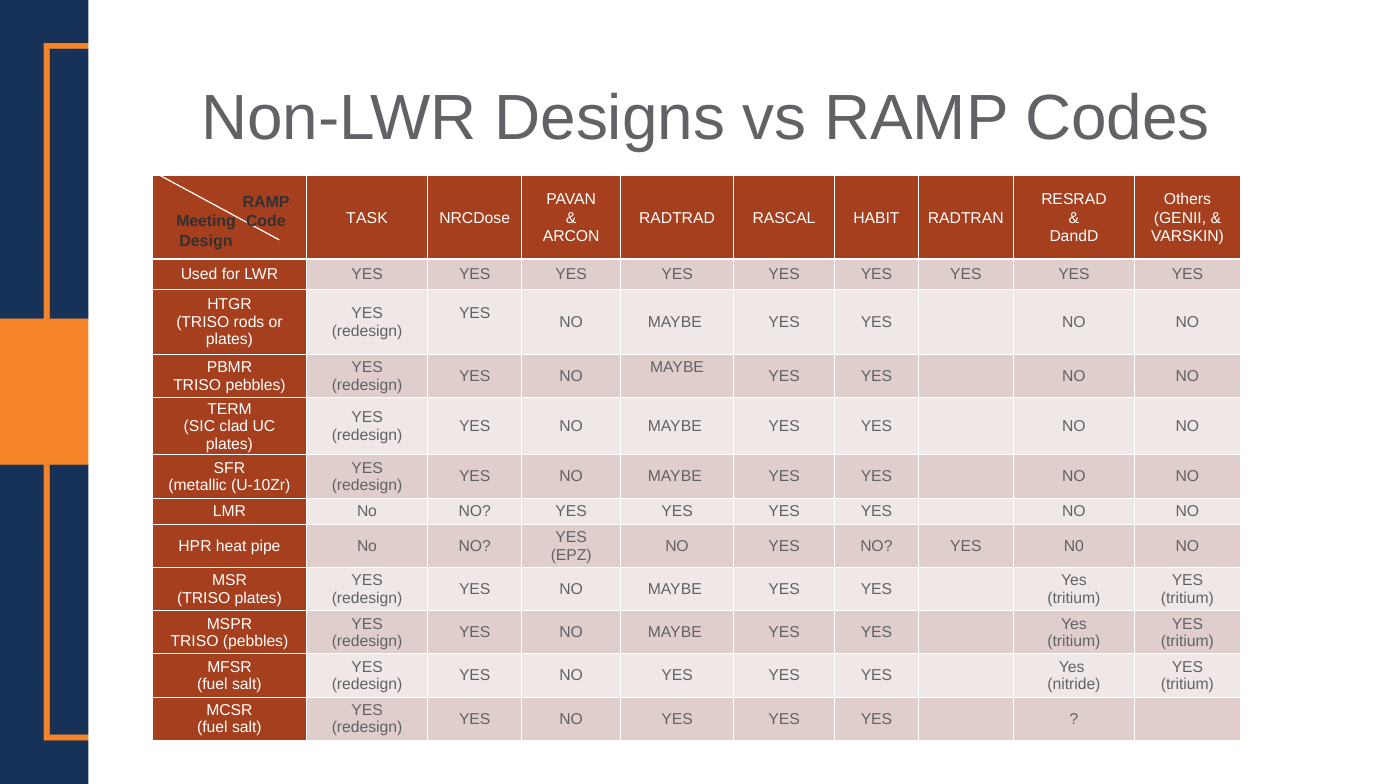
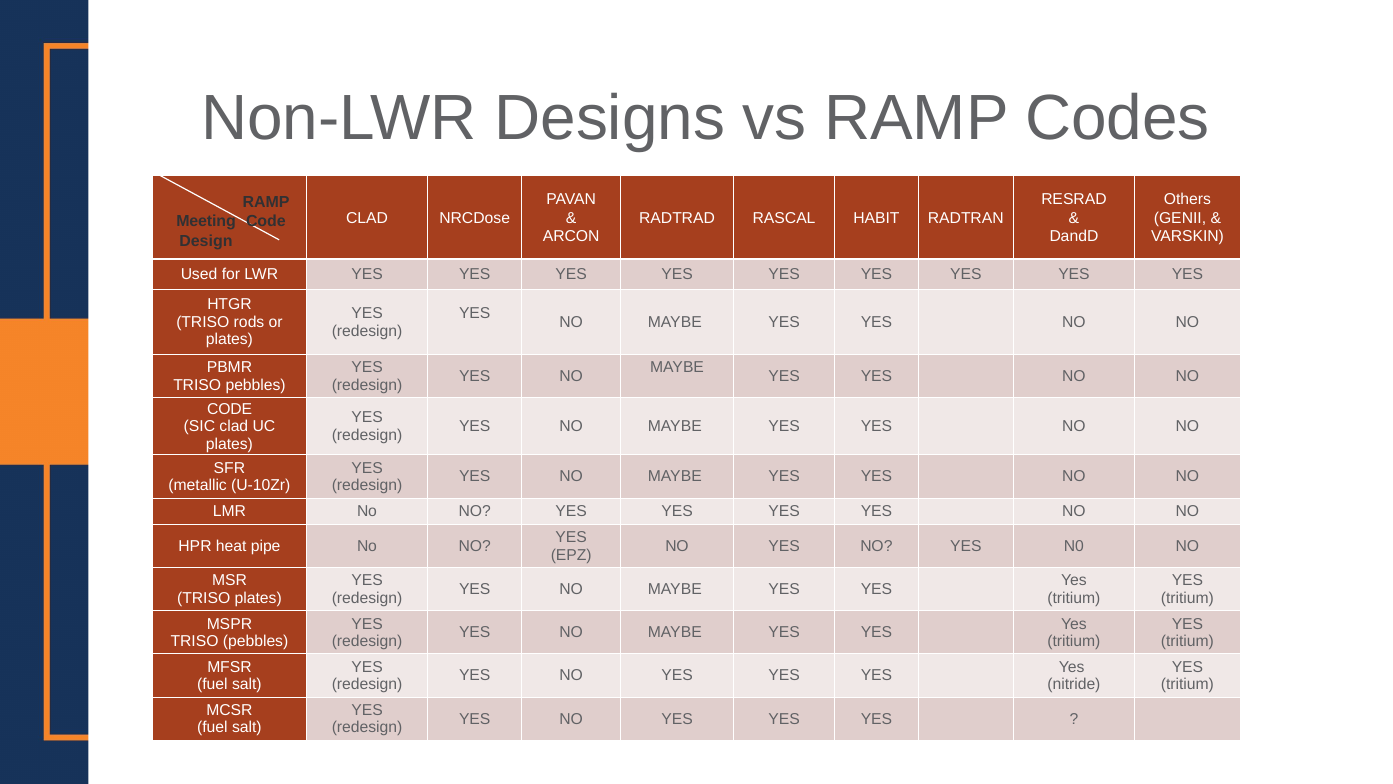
TASK: TASK -> CLAD (367, 218)
TERM: TERM -> CODE (230, 409)
